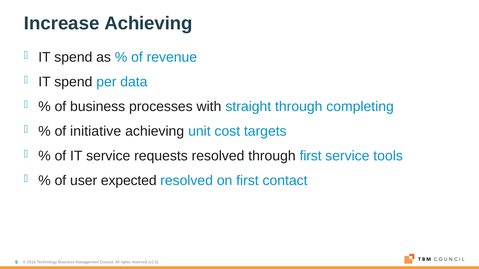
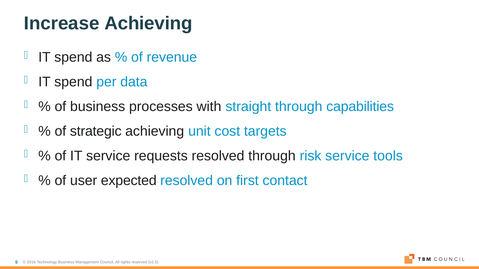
completing: completing -> capabilities (360, 107)
initiative: initiative -> strategic (96, 131)
through first: first -> risk (311, 156)
